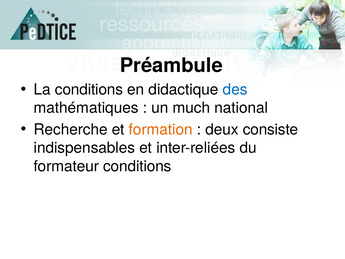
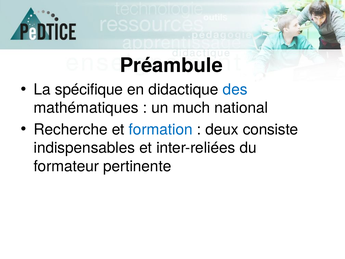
La conditions: conditions -> spécifique (89, 89)
formation colour: orange -> blue (161, 129)
formateur conditions: conditions -> pertinente (137, 166)
